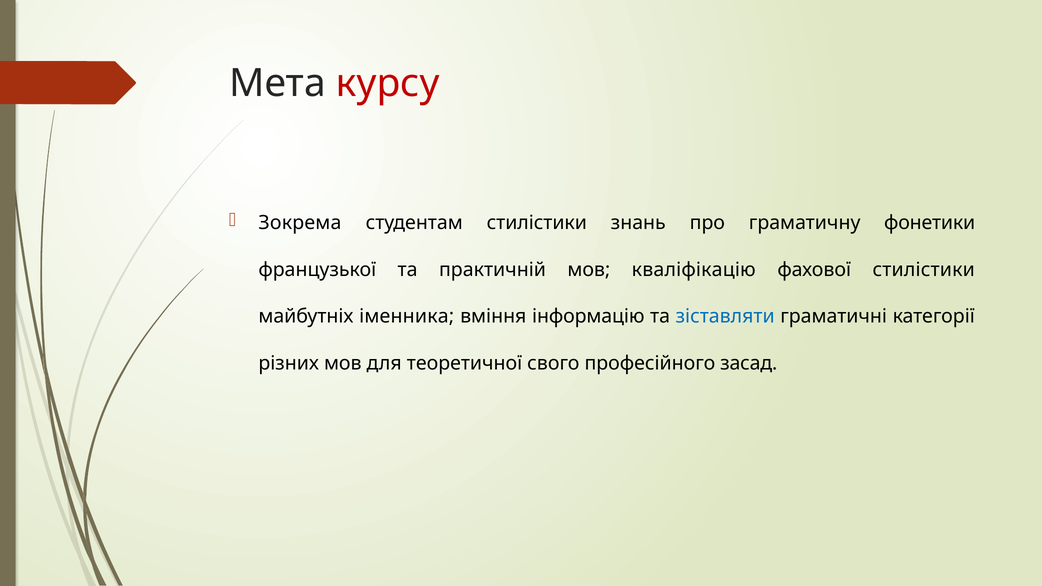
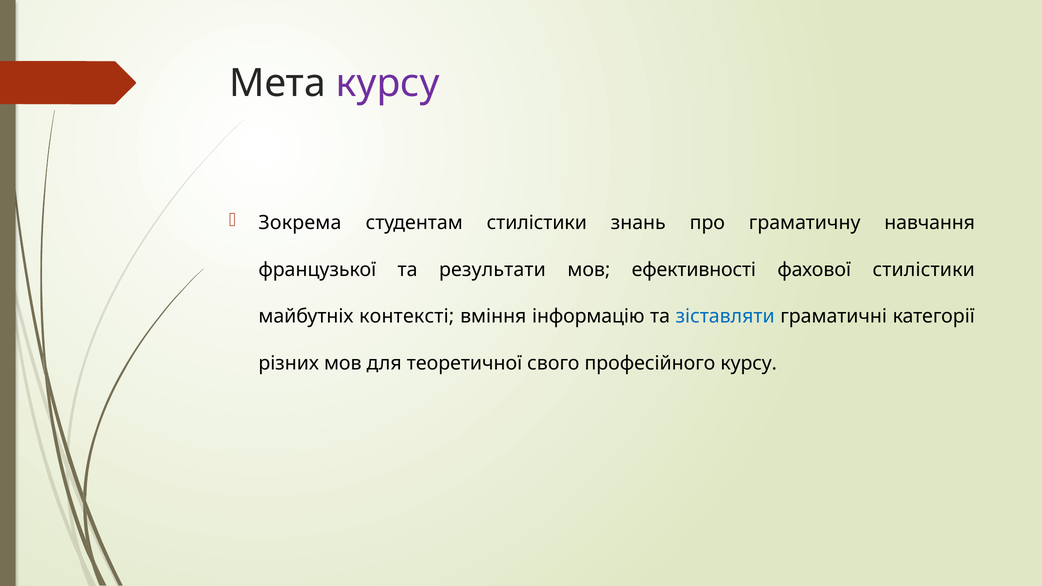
курсу colour: red -> purple (388, 83)
фонетики: фонетики -> навчання (930, 223)
практичній: практичній -> результати (492, 270)
кваліфікацію: кваліфікацію -> ефективності (694, 270)
іменника: іменника -> контексті (407, 317)
професійного засад: засад -> курсу (749, 363)
